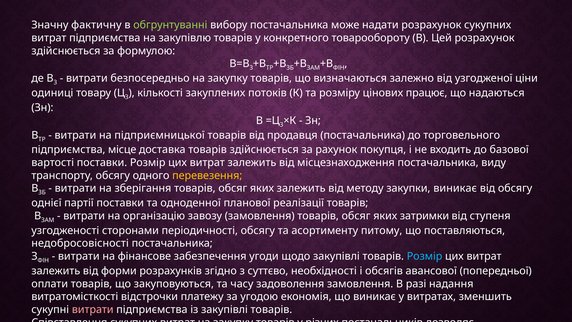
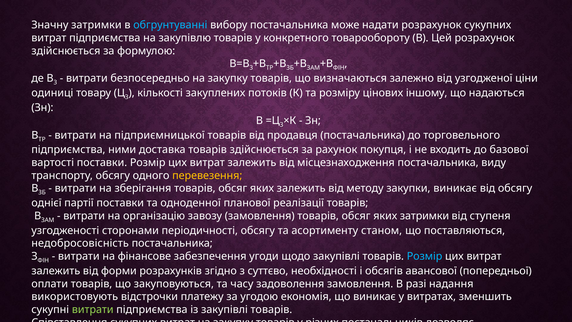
Значну фактичну: фактичну -> затримки (96, 25)
обгрунтуванні colour: light green -> light blue (170, 25)
працює: працює -> іншому (427, 93)
місце: місце -> ними (122, 150)
питому: питому -> станом (382, 230)
недобросовісності: недобросовісності -> недобросовісність (80, 243)
витратомісткості: витратомісткості -> використовують (75, 296)
витрати colour: pink -> light green (93, 309)
